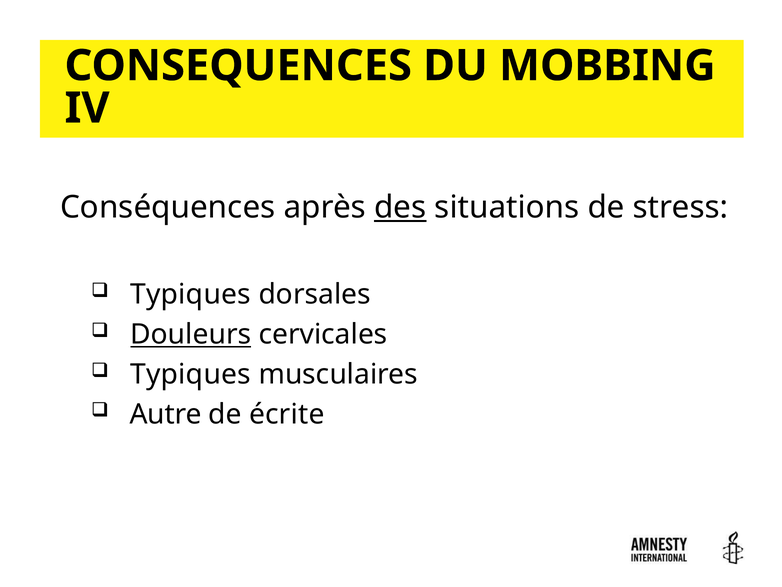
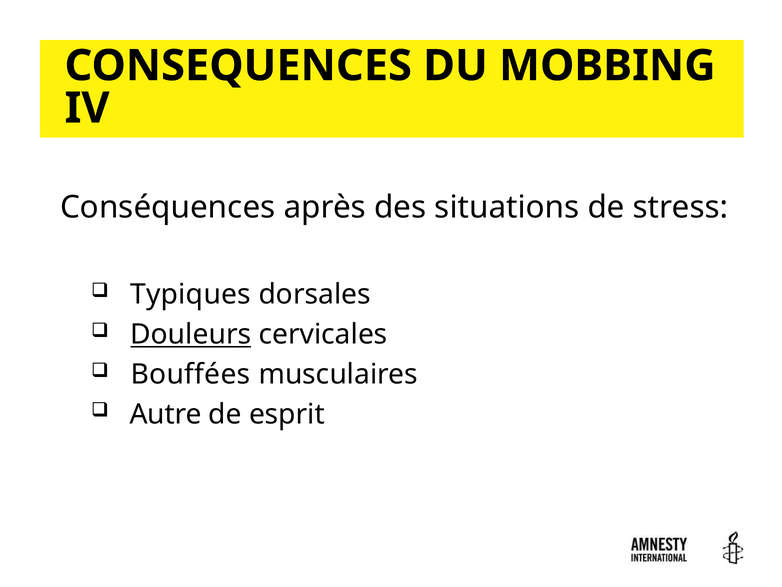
des underline: present -> none (400, 207)
Typiques: Typiques -> Bouffées (191, 374)
écrite: écrite -> esprit (287, 414)
